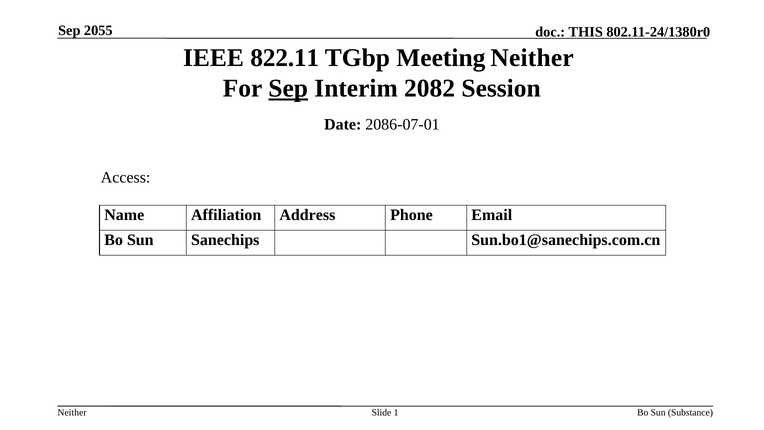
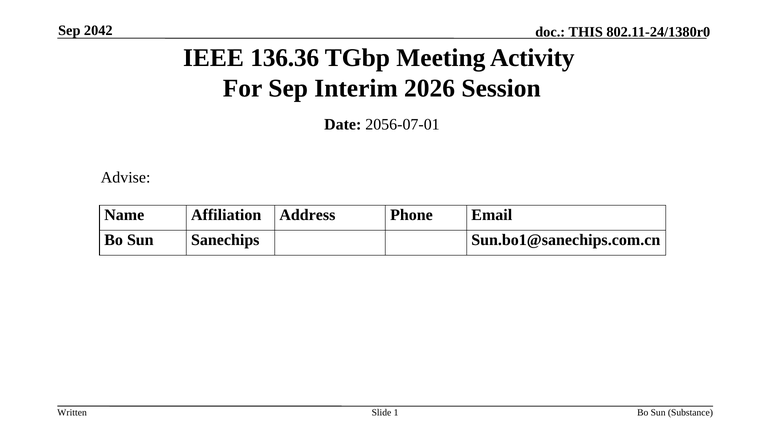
2055: 2055 -> 2042 (98, 30)
822.11: 822.11 -> 136.36 (285, 58)
Meeting Neither: Neither -> Activity (532, 58)
Sep underline: present -> none (288, 88)
2082: 2082 -> 2026 (430, 88)
2086-07-01: 2086-07-01 -> 2056-07-01 (402, 124)
Access: Access -> Advise (126, 177)
Neither: Neither -> Written (72, 412)
